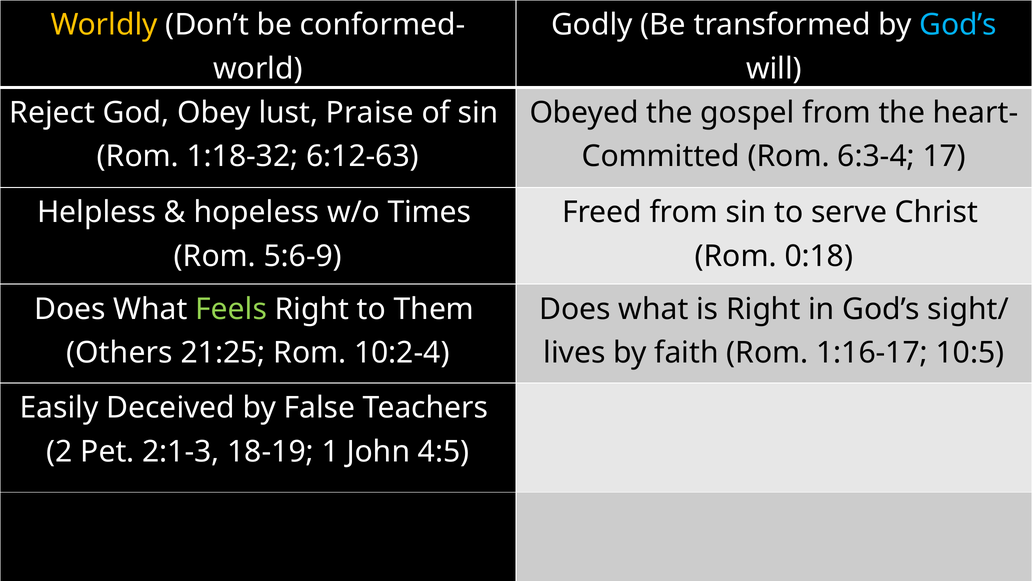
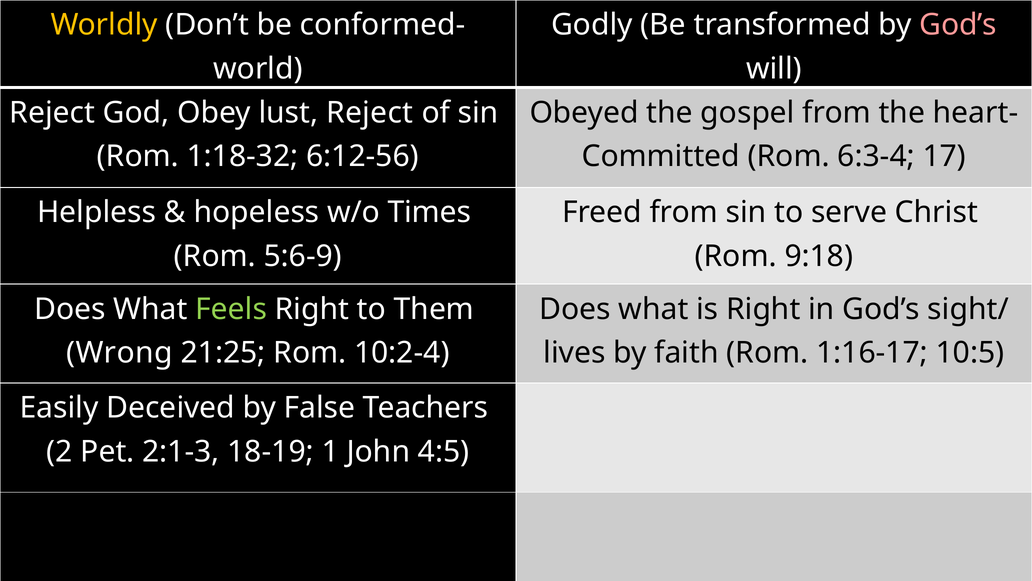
God’s colour: light blue -> pink (958, 25)
lust Praise: Praise -> Reject (370, 113)
6:12-63: 6:12-63 -> 6:12-56 (363, 156)
0:18: 0:18 -> 9:18 (819, 256)
Others: Others -> Wrong (119, 353)
